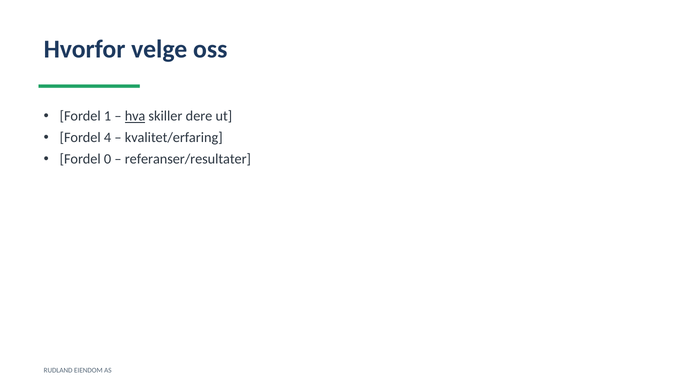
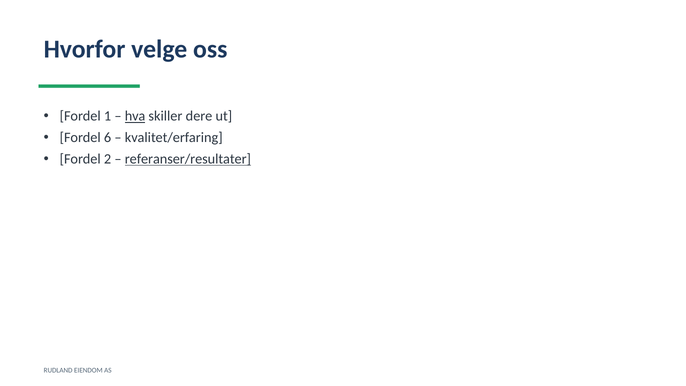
4: 4 -> 6 (108, 138)
0: 0 -> 2 (108, 159)
referanser/resultater underline: none -> present (188, 159)
